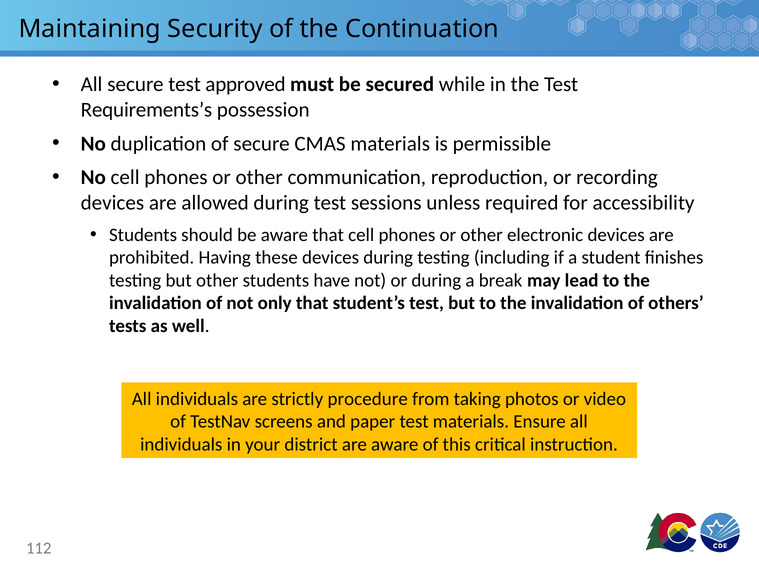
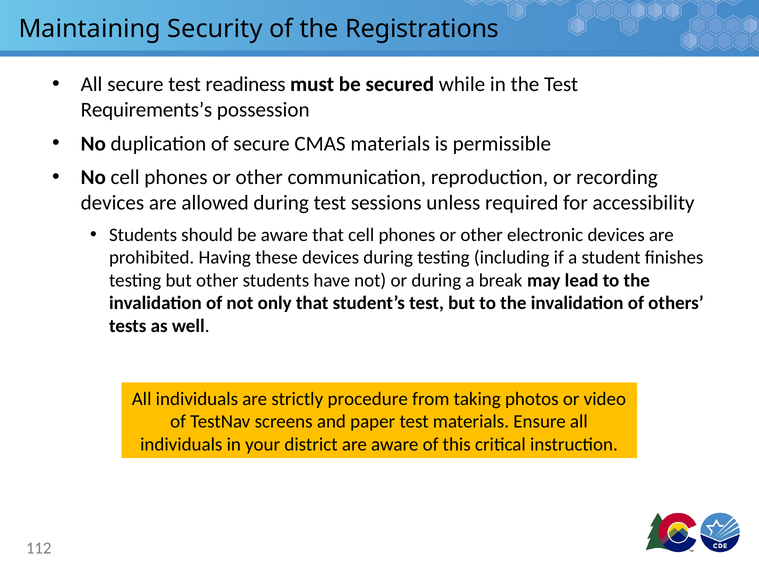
Continuation: Continuation -> Registrations (422, 29)
approved: approved -> readiness (246, 85)
